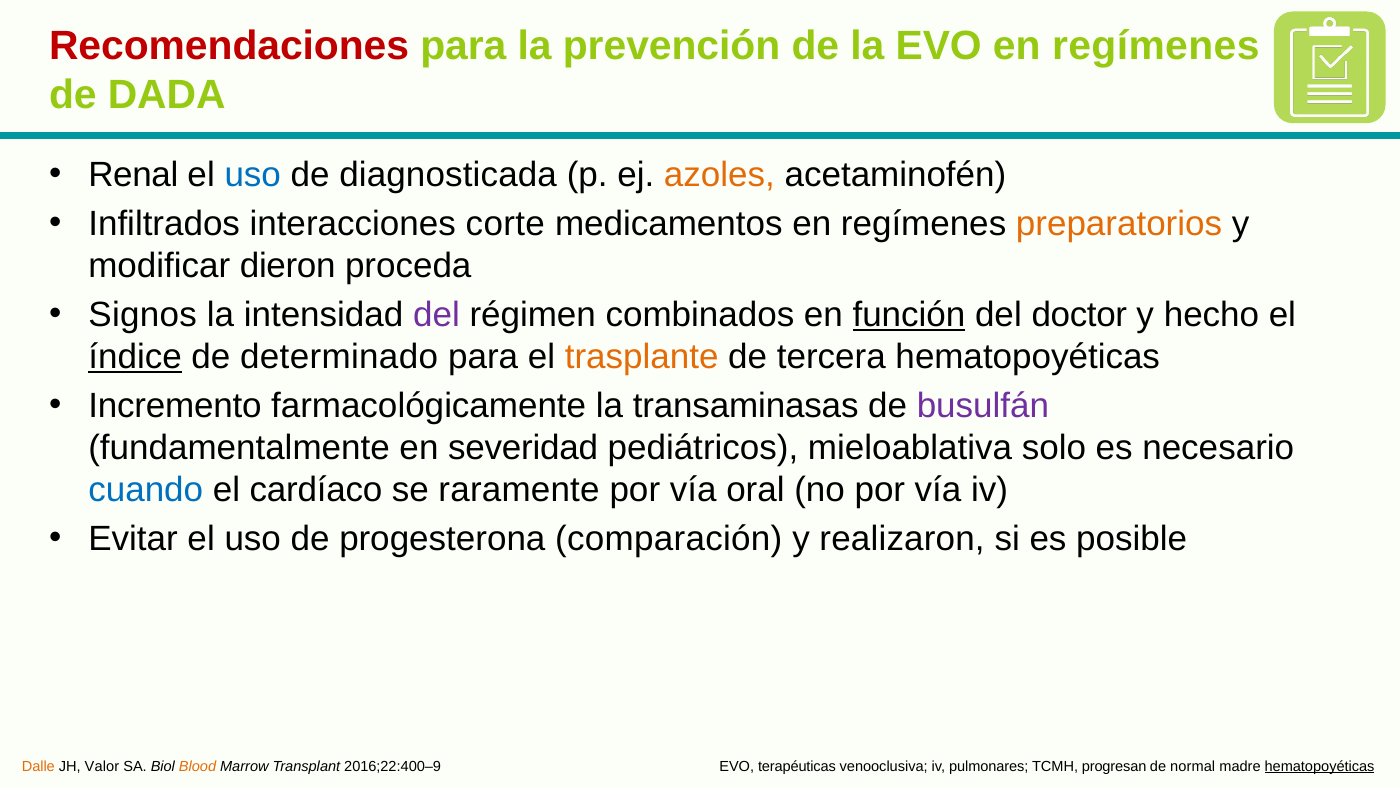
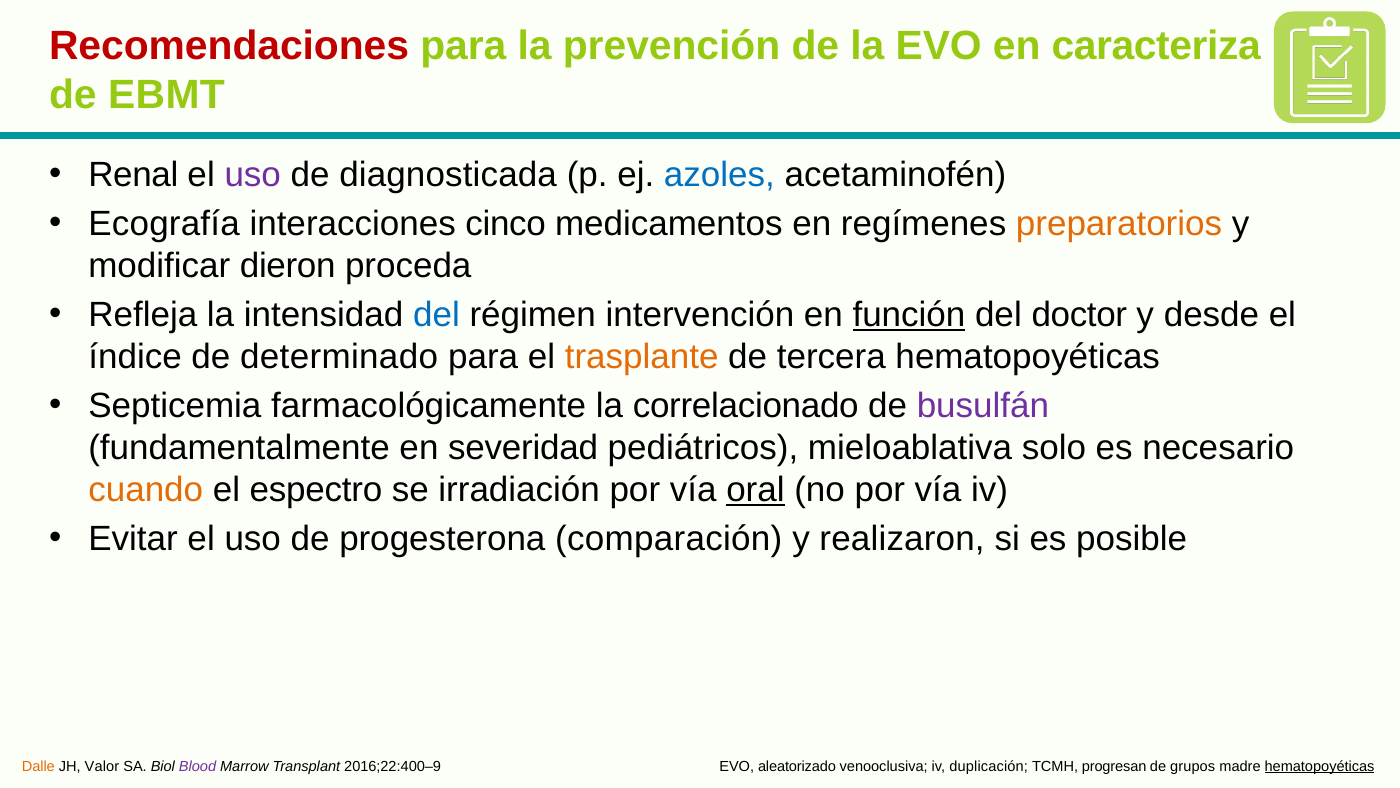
EVO en regímenes: regímenes -> caracteriza (1156, 46)
DADA: DADA -> EBMT (166, 95)
uso colour: blue -> purple (253, 174)
azoles colour: orange -> blue (719, 174)
Infiltrados: Infiltrados -> Ecografía (164, 223)
corte: corte -> cinco (506, 223)
Signos: Signos -> Refleja (143, 314)
del colour: purple -> blue (436, 314)
combinados: combinados -> intervención (700, 314)
hecho: hecho -> desde (1211, 314)
índice underline: present -> none (135, 356)
Incremento: Incremento -> Septicemia (175, 405)
transaminasas: transaminasas -> correlacionado (746, 405)
cuando colour: blue -> orange (146, 489)
cardíaco: cardíaco -> espectro (316, 489)
raramente: raramente -> irradiación (519, 489)
oral underline: none -> present (755, 489)
Blood colour: orange -> purple (198, 766)
terapéuticas: terapéuticas -> aleatorizado (797, 766)
pulmonares: pulmonares -> duplicación (989, 766)
normal: normal -> grupos (1193, 766)
